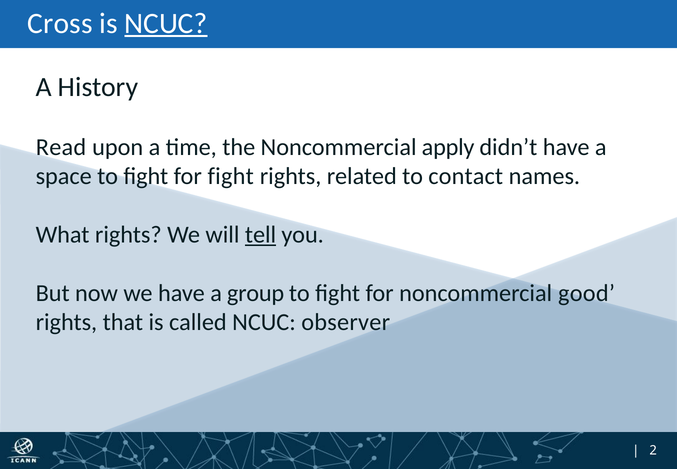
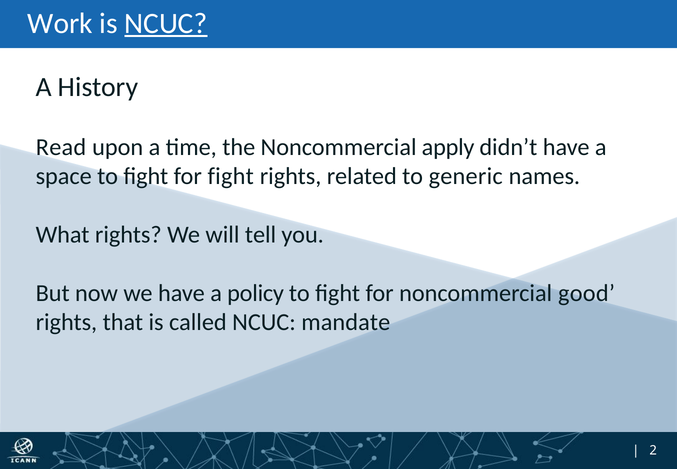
Cross: Cross -> Work (60, 23)
contact: contact -> generic (466, 176)
tell underline: present -> none (261, 235)
group: group -> policy (256, 293)
observer: observer -> mandate (346, 322)
